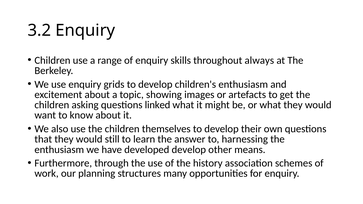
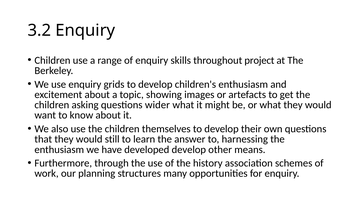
always: always -> project (259, 60)
linked: linked -> wider (157, 105)
